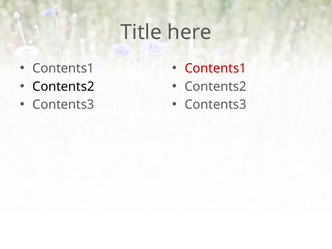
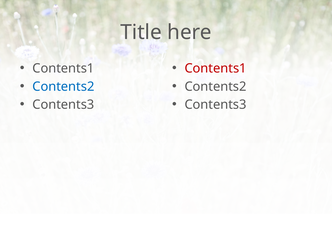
Contents2 colour: black -> blue (63, 87)
